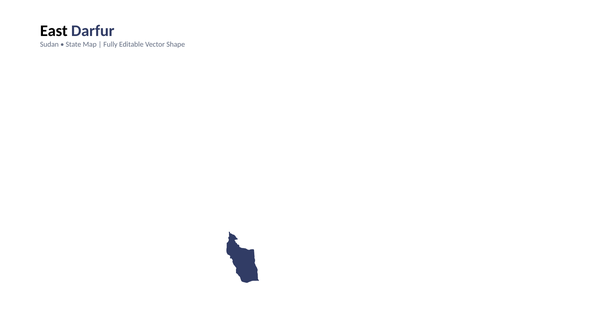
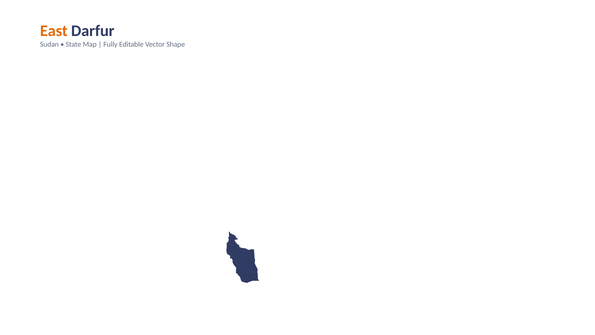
East colour: black -> orange (54, 31)
